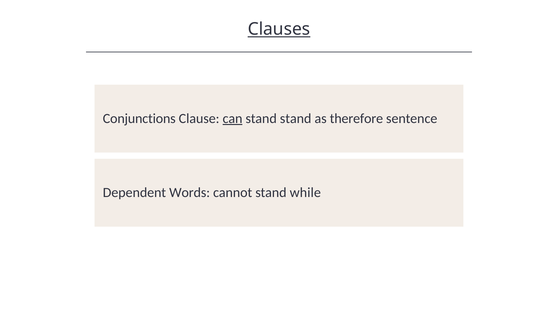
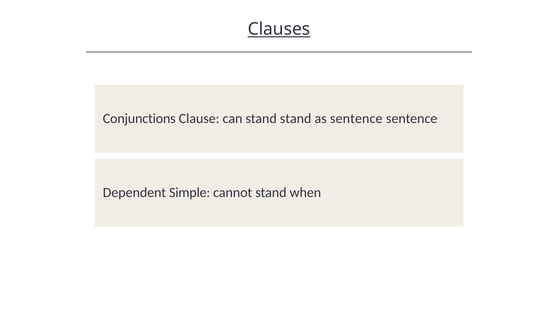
can underline: present -> none (233, 119)
as therefore: therefore -> sentence (356, 119)
Words: Words -> Simple (190, 193)
while: while -> when (305, 193)
